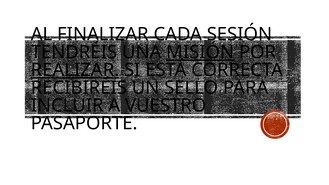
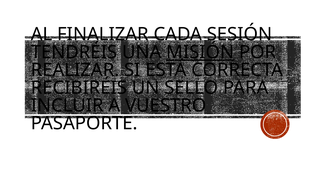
REALIZAR underline: present -> none (75, 70)
